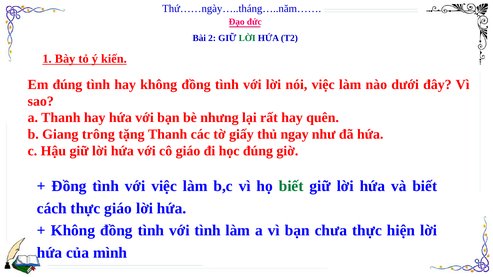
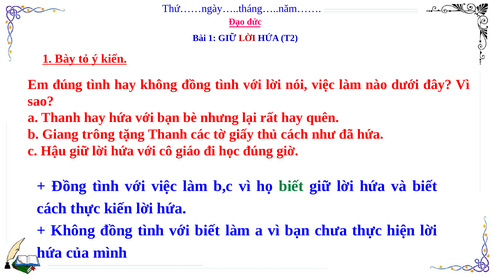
Bài 2: 2 -> 1 (212, 38)
LỜI colour: green -> red (247, 38)
thủ ngay: ngay -> cách (294, 134)
thực giáo: giáo -> kiến (118, 208)
với tình: tình -> biết (207, 231)
